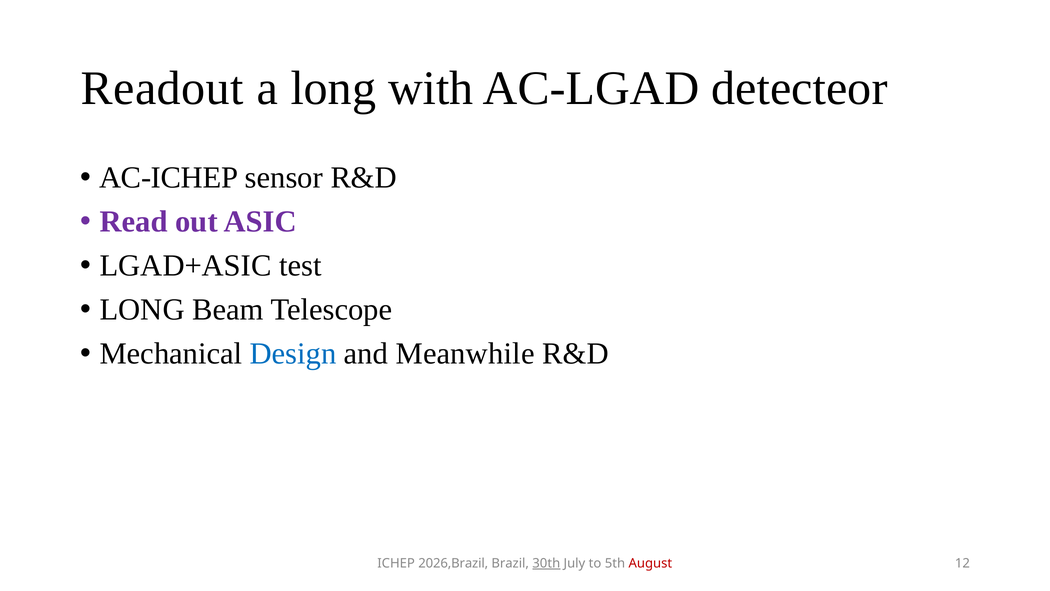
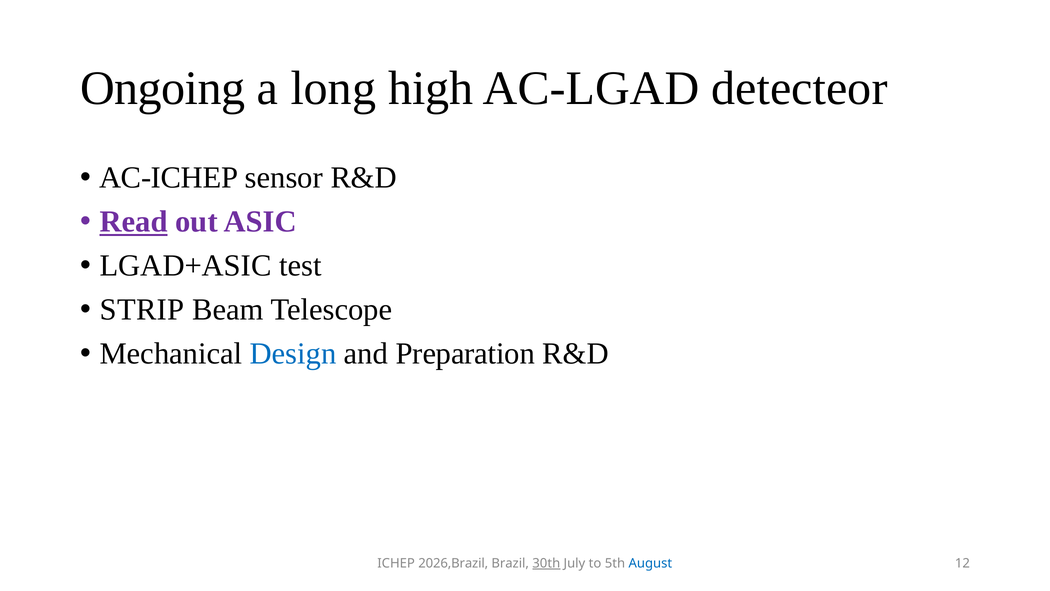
Readout: Readout -> Ongoing (163, 88)
with: with -> high (431, 88)
Read underline: none -> present (134, 222)
LONG: LONG -> STRIP (142, 310)
Meanwhile: Meanwhile -> Preparation (465, 354)
August colour: red -> blue (650, 563)
